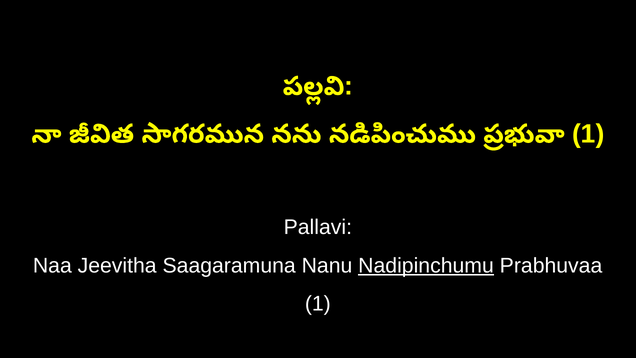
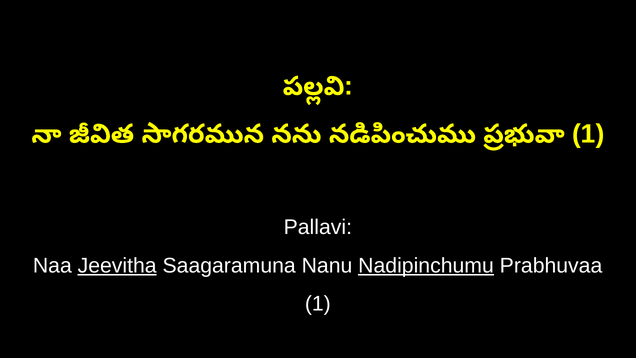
Jeevitha underline: none -> present (117, 265)
